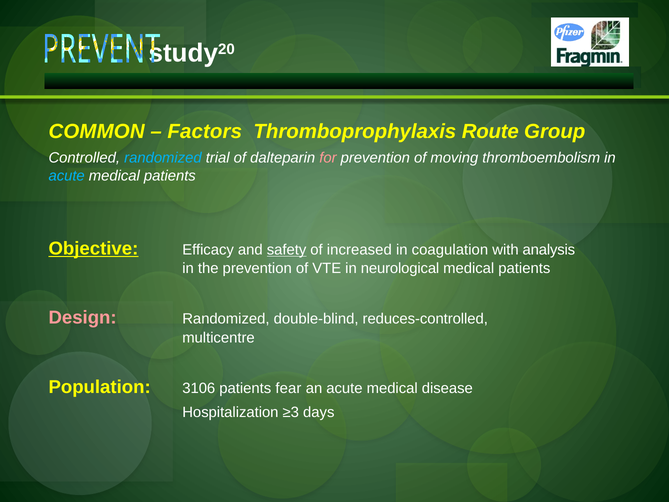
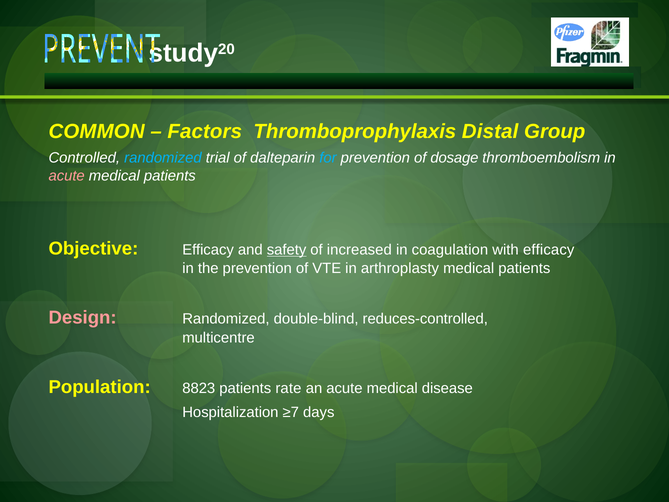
Route: Route -> Distal (490, 132)
for colour: pink -> light blue (328, 158)
moving: moving -> dosage (454, 158)
acute colour: light blue -> pink (67, 176)
Objective underline: present -> none (93, 249)
with analysis: analysis -> efficacy (549, 250)
neurological: neurological -> arthroplasty (400, 268)
3106: 3106 -> 8823 (199, 388)
fear: fear -> rate (288, 388)
≥3: ≥3 -> ≥7 (291, 412)
